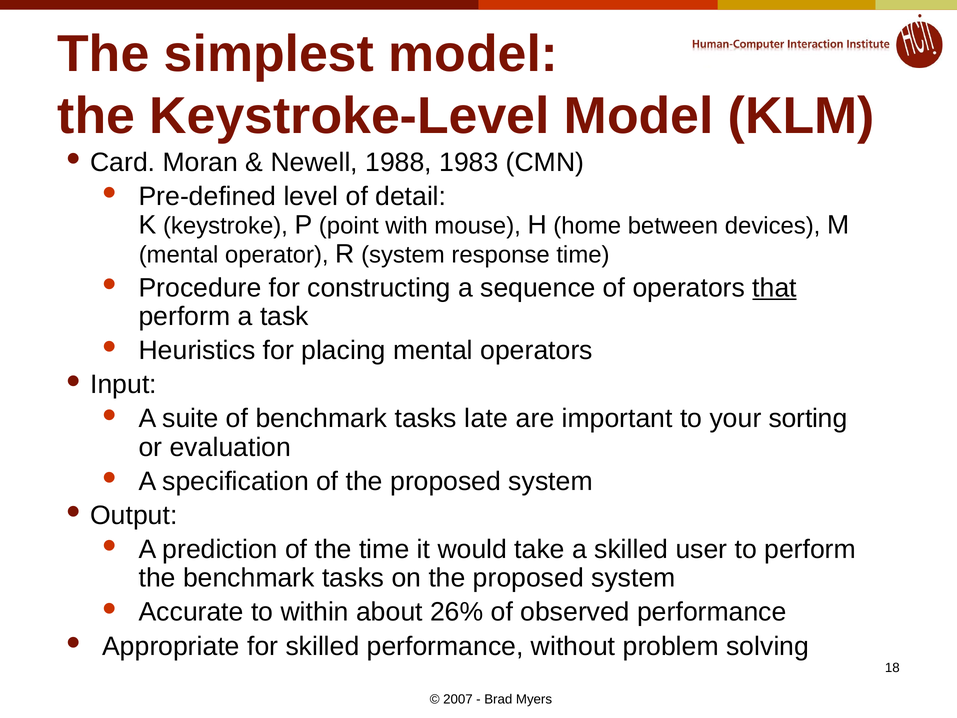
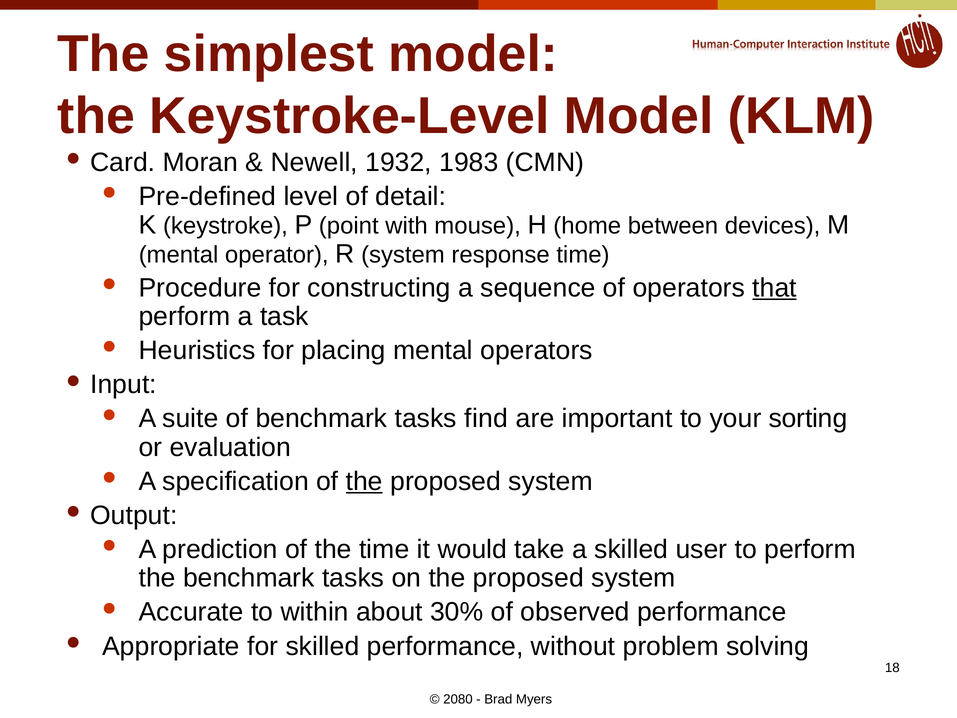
1988: 1988 -> 1932 (399, 162)
late: late -> find (486, 418)
the underline: none -> present (364, 481)
26%: 26% -> 30% (457, 612)
2007: 2007 -> 2080 (458, 699)
